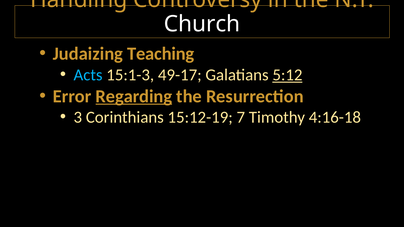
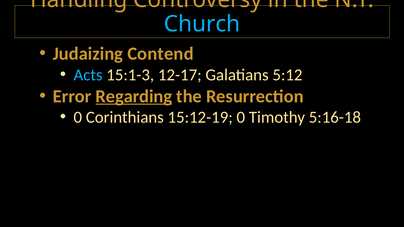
Church colour: white -> light blue (202, 24)
Teaching: Teaching -> Contend (161, 54)
49-17: 49-17 -> 12-17 (180, 75)
5:12 underline: present -> none (287, 75)
3: 3 -> 0 (78, 117)
15:12-19 7: 7 -> 0 (241, 117)
4:16-18: 4:16-18 -> 5:16-18 (335, 117)
